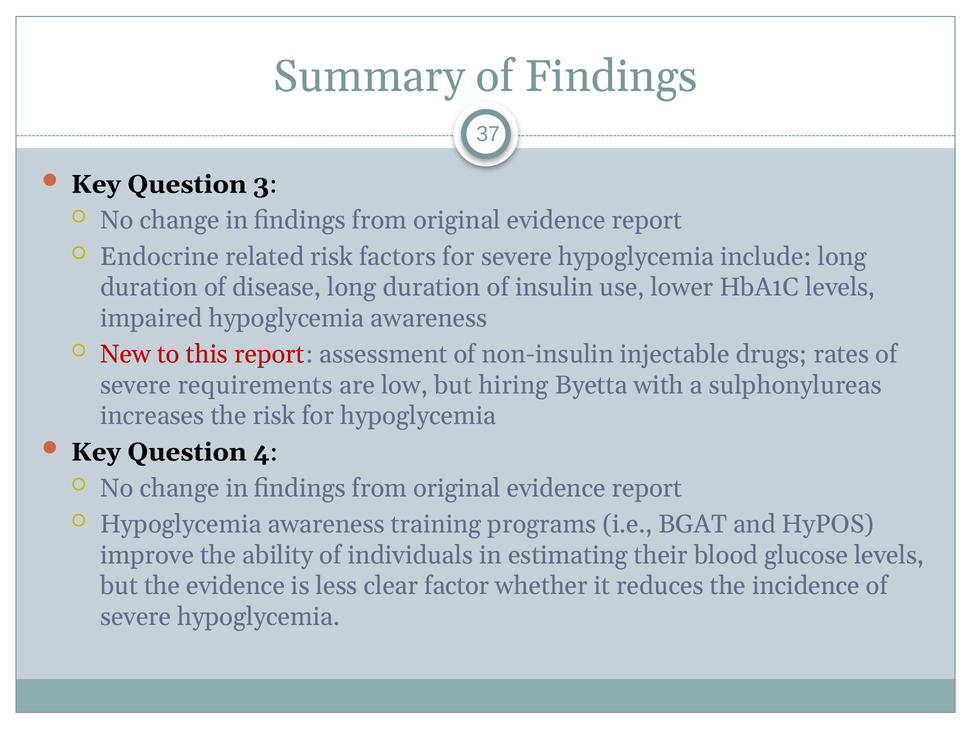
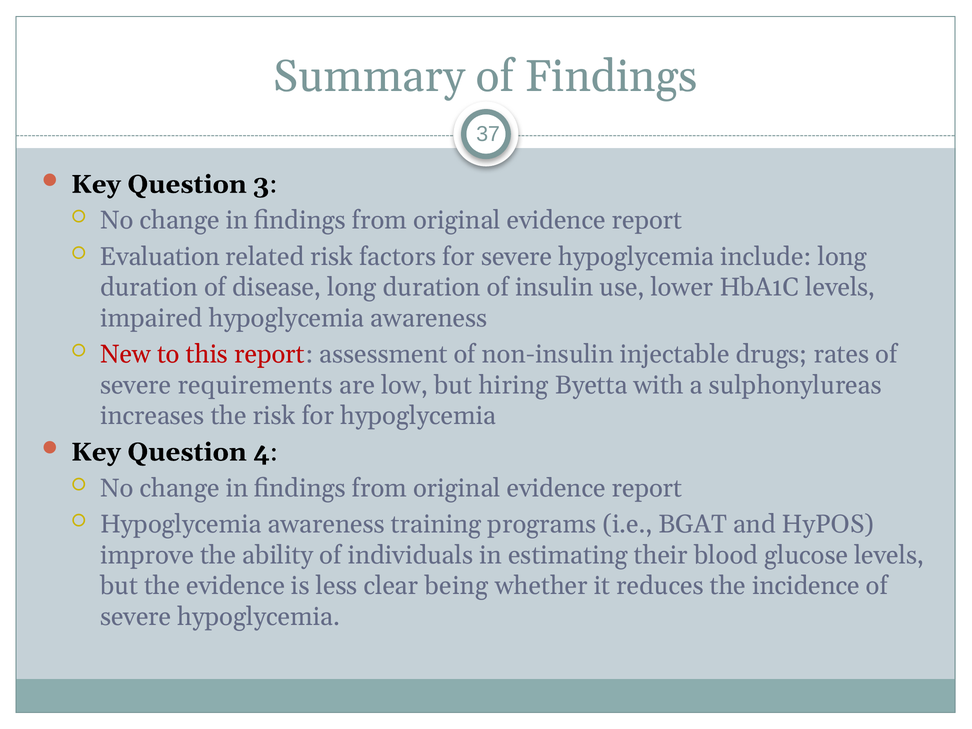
Endocrine: Endocrine -> Evaluation (160, 257)
factor: factor -> being (457, 586)
